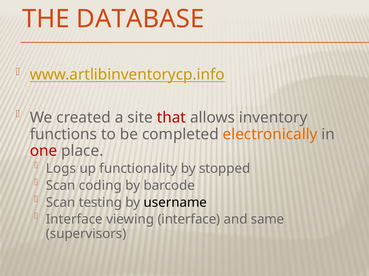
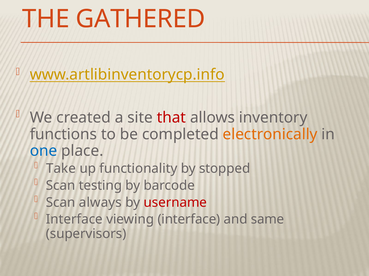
DATABASE: DATABASE -> GATHERED (141, 19)
one colour: red -> blue (43, 151)
Logs: Logs -> Take (61, 169)
coding: coding -> testing (100, 186)
testing: testing -> always (100, 203)
username colour: black -> red (175, 203)
